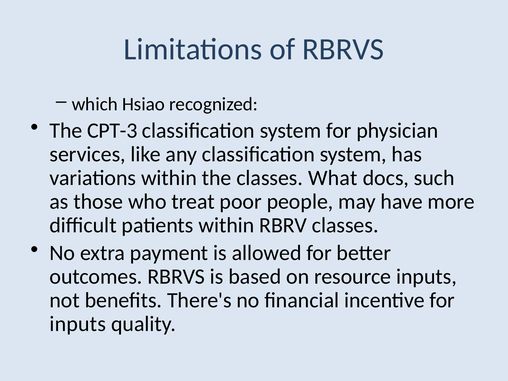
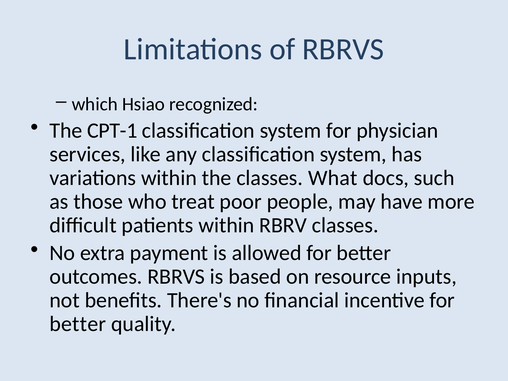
CPT-3: CPT-3 -> CPT-1 (112, 131)
inputs: inputs -> better (78, 324)
